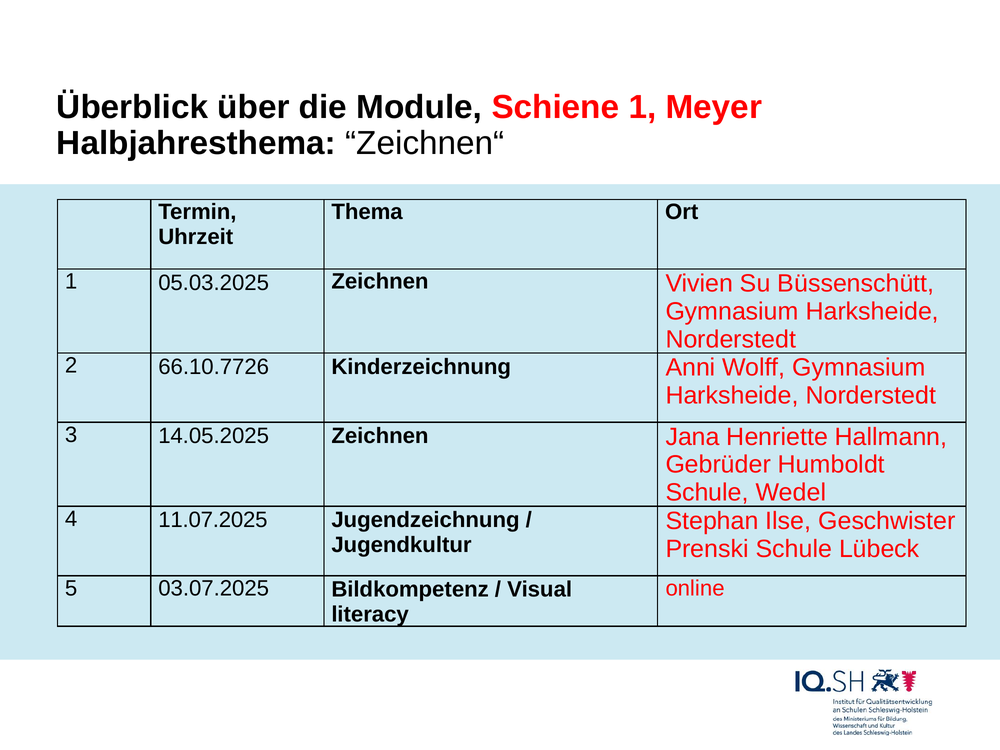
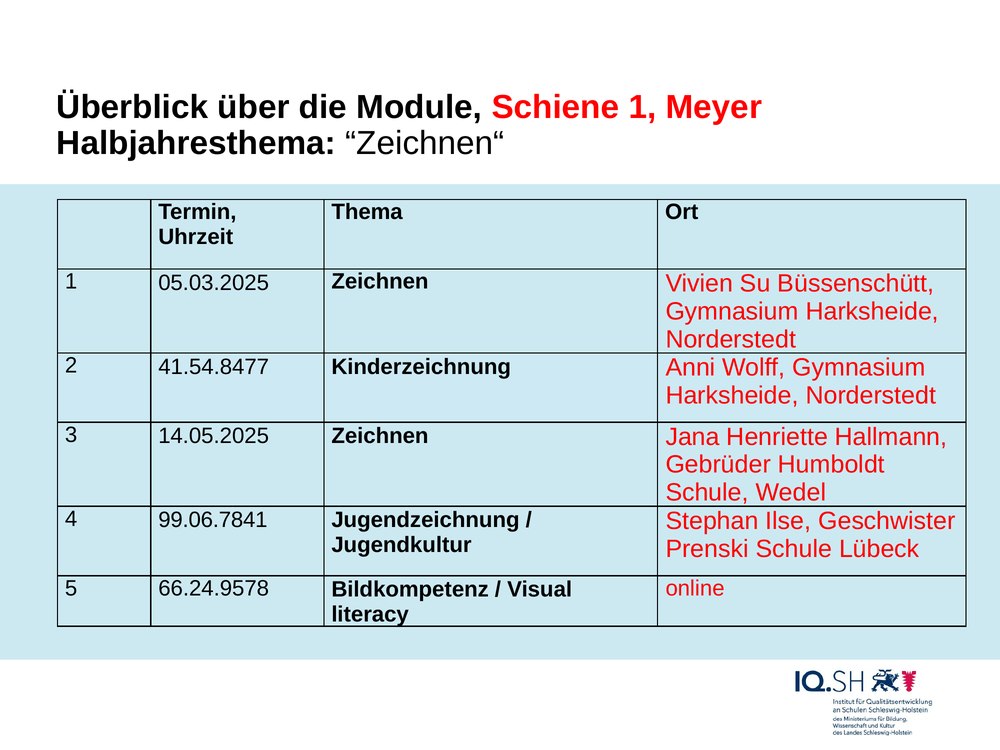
66.10.7726: 66.10.7726 -> 41.54.8477 (214, 367)
11.07.2025: 11.07.2025 -> 99.06.7841 (213, 520)
03.07.2025: 03.07.2025 -> 66.24.9578 (214, 588)
